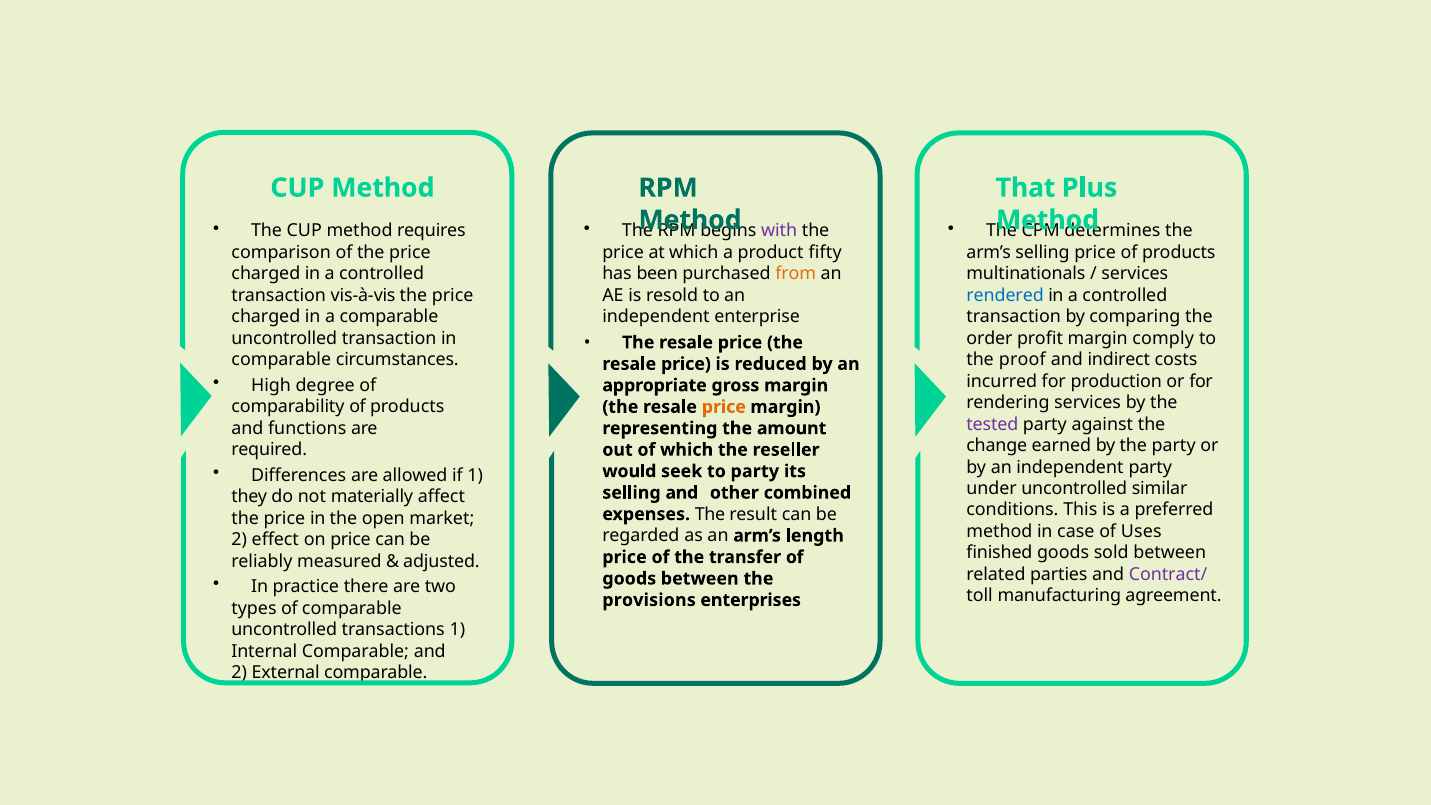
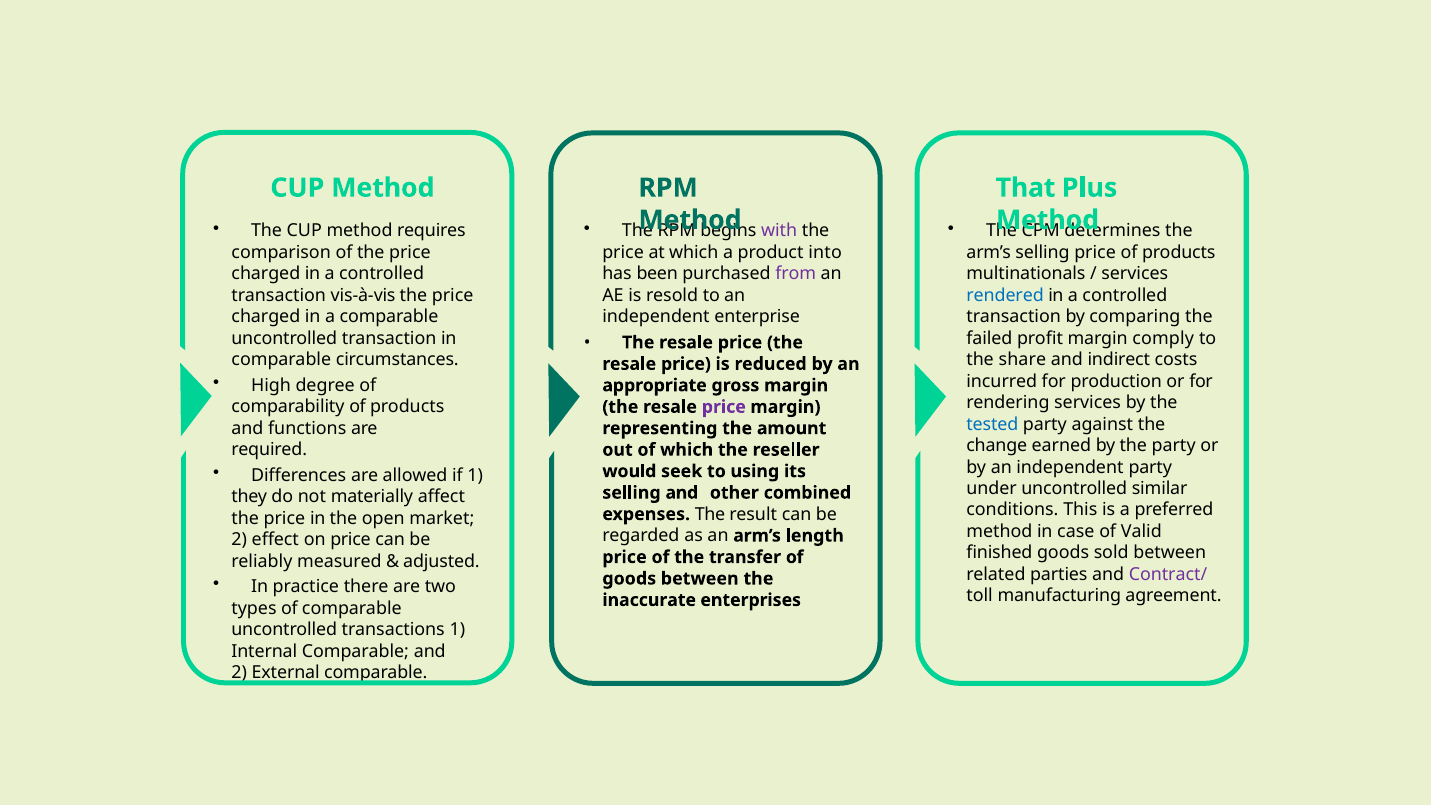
fifty: fifty -> into (825, 252)
from colour: orange -> purple (796, 274)
order: order -> failed (989, 338)
proof: proof -> share (1022, 360)
price colour: orange -> purple (724, 407)
tested colour: purple -> blue (992, 424)
to party: party -> using (755, 471)
Uses: Uses -> Valid (1141, 531)
provisions: provisions -> inaccurate (649, 600)
